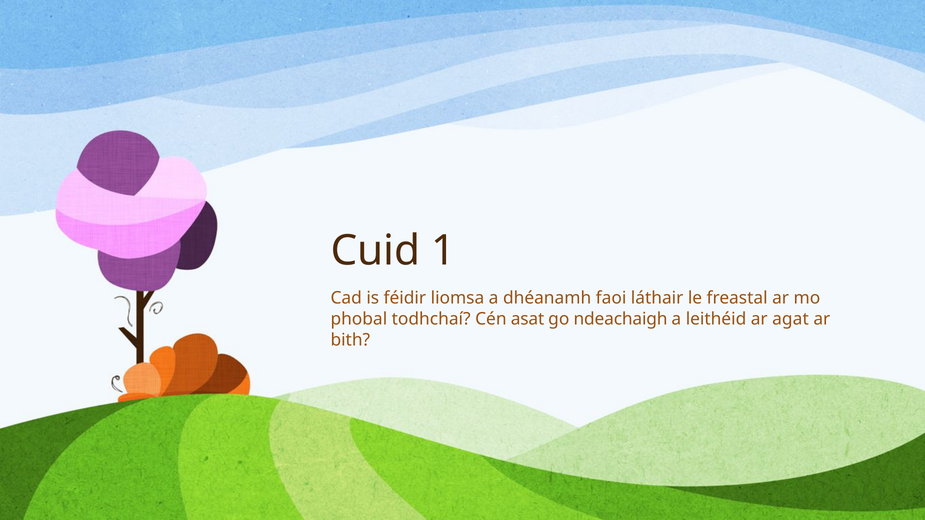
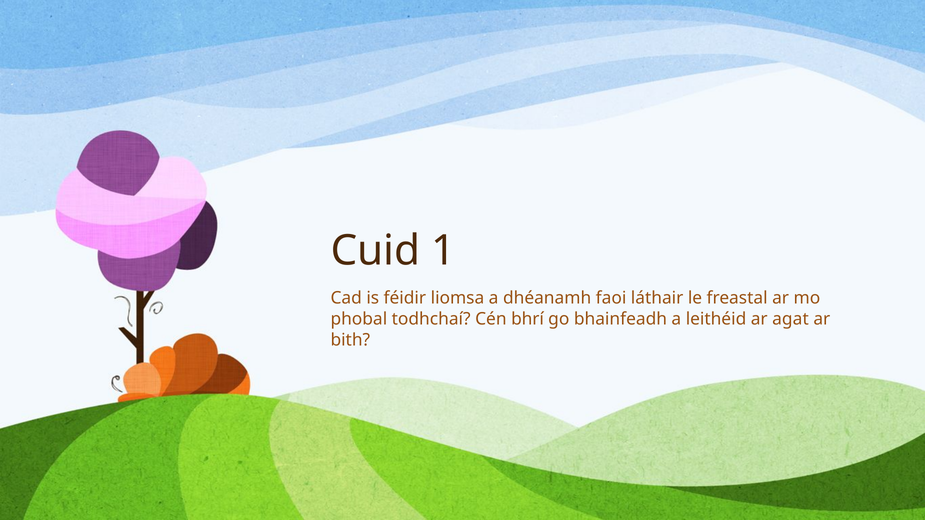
asat: asat -> bhrí (528, 319)
ndeachaigh: ndeachaigh -> bhainfeadh (620, 319)
